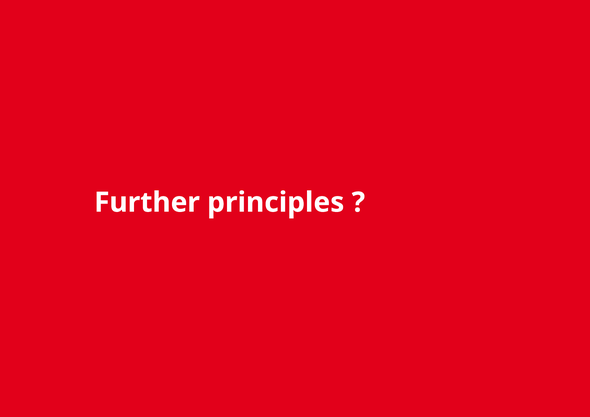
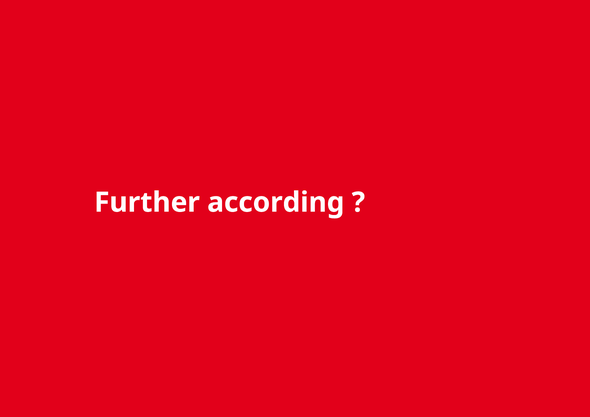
principles: principles -> according (276, 203)
